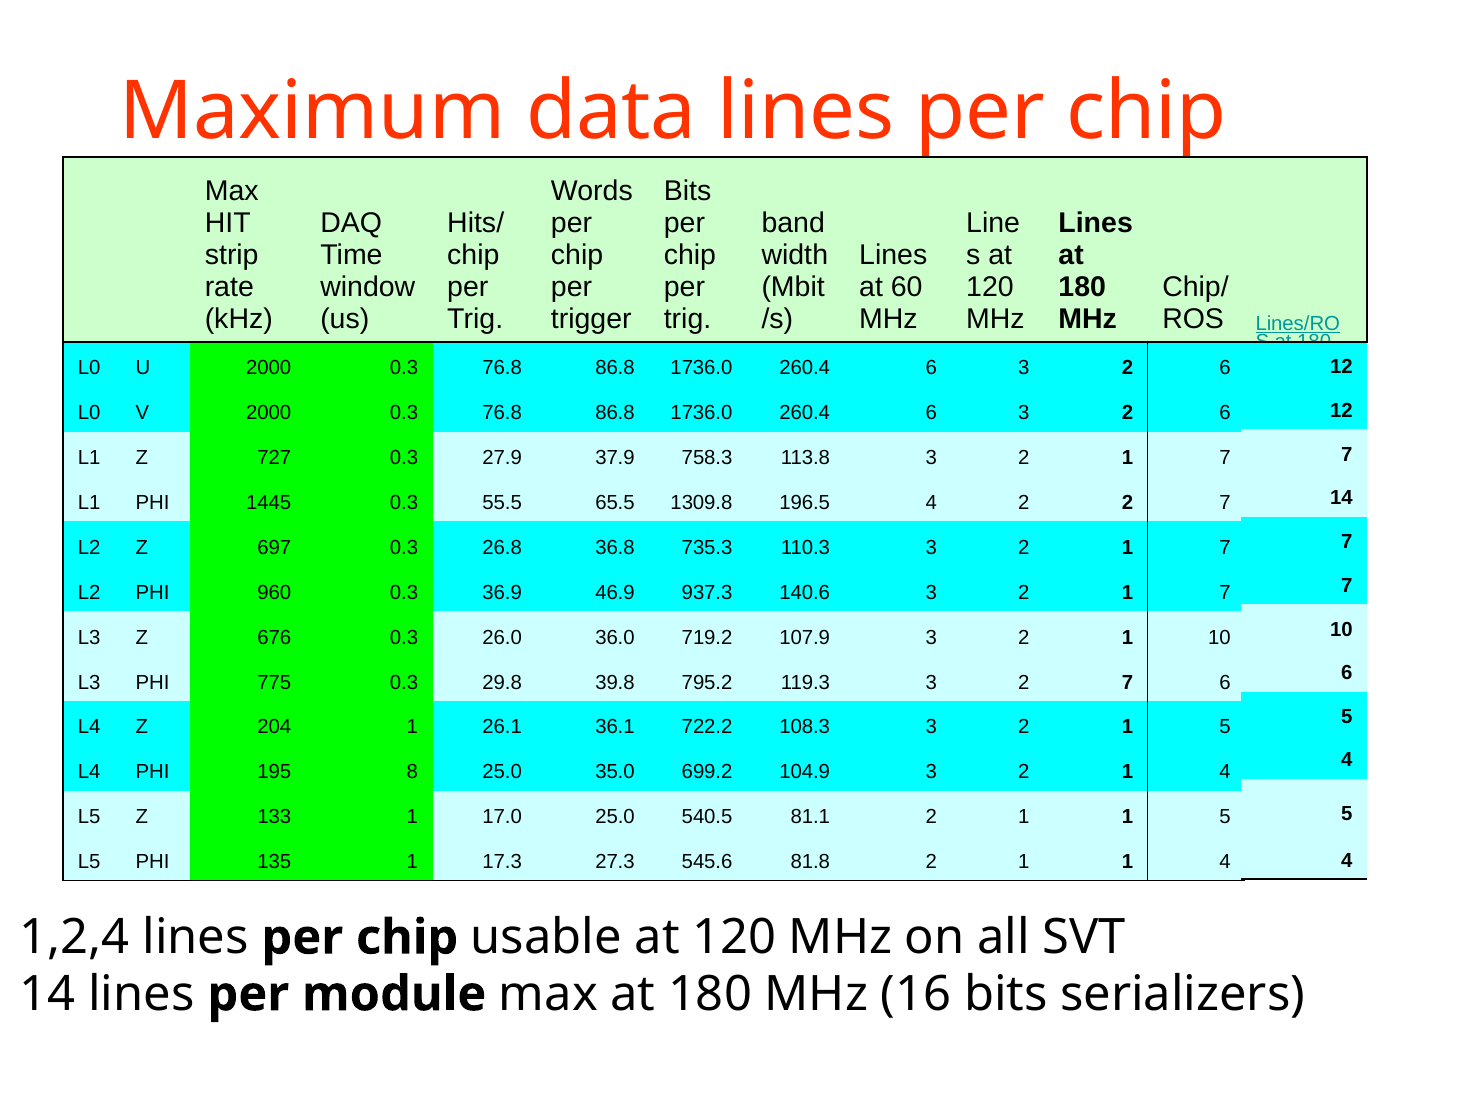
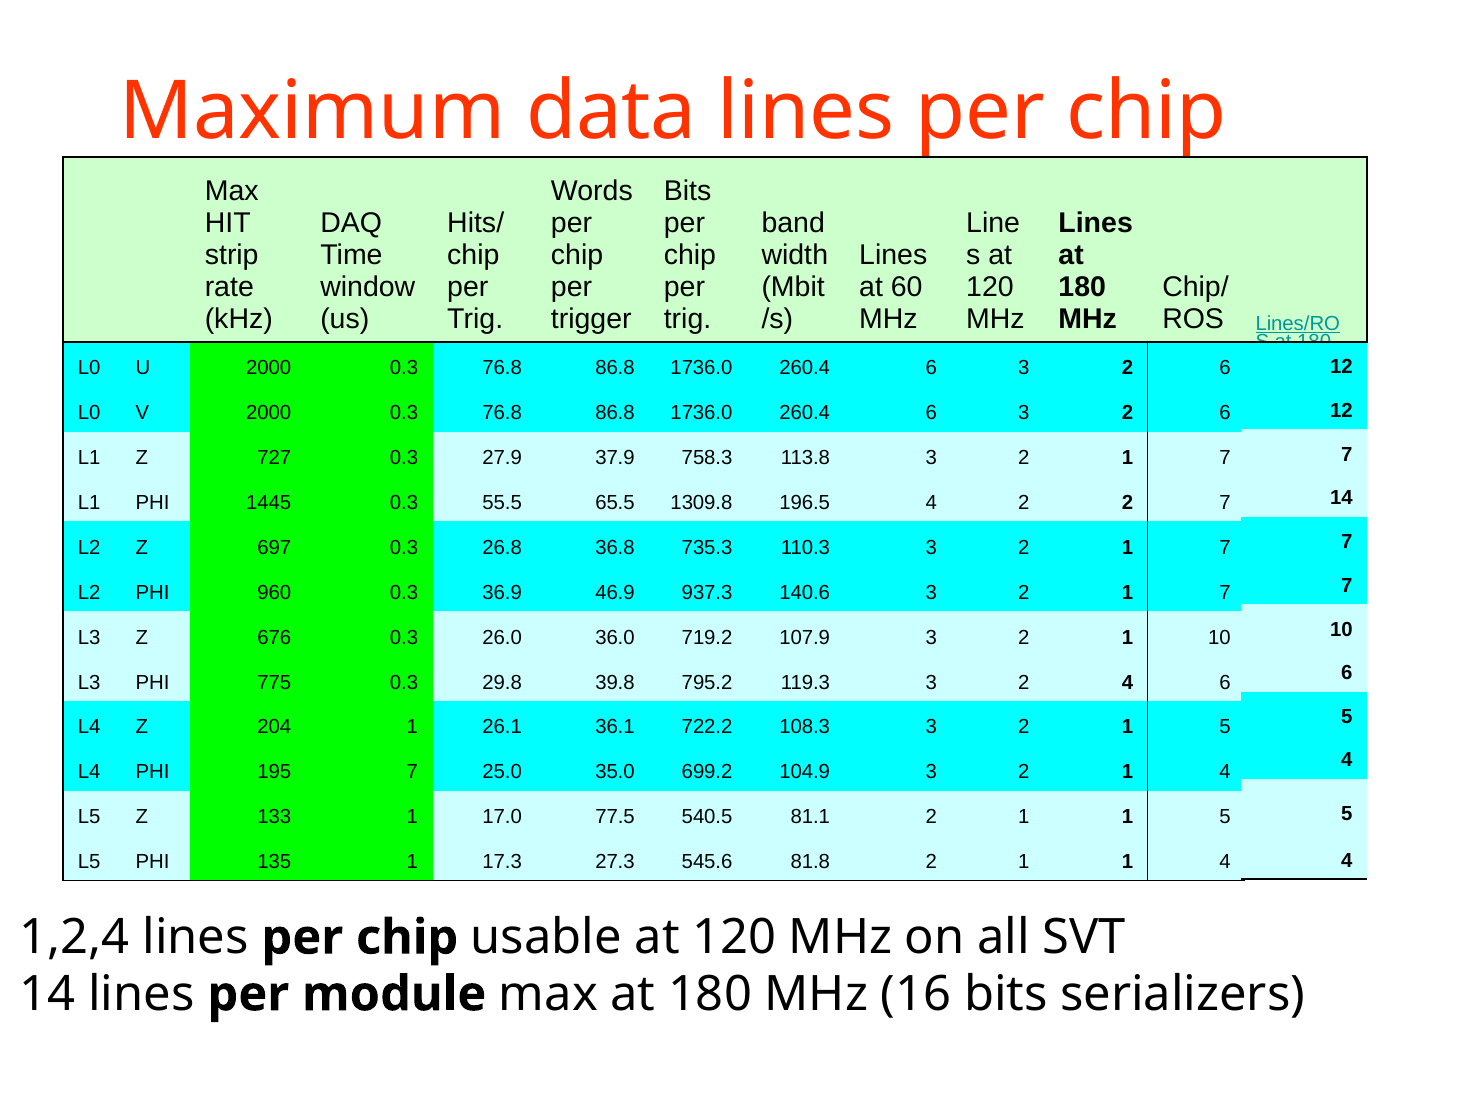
3 2 7: 7 -> 4 (1127, 682)
195 8: 8 -> 7 (412, 772)
17.0 25.0: 25.0 -> 77.5 (615, 817)
